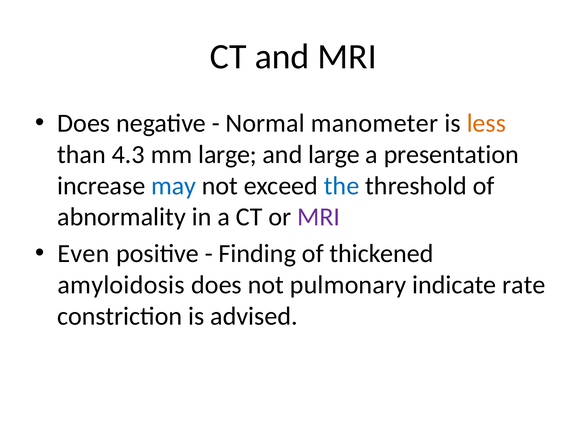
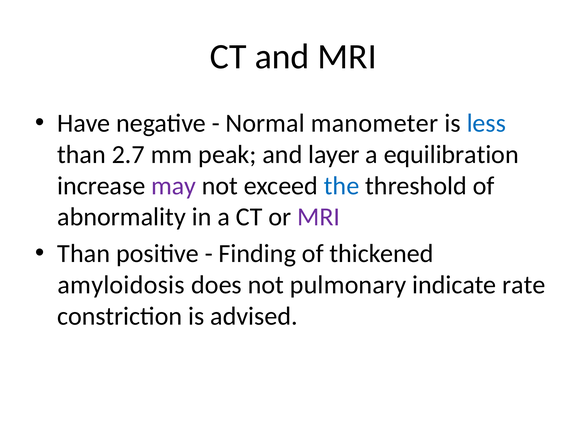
Does: Does -> Have (84, 123)
less colour: orange -> blue (486, 123)
4.3: 4.3 -> 2.7 (128, 155)
mm large: large -> peak (227, 155)
and large: large -> layer (334, 155)
presentation: presentation -> equilibration (451, 155)
may colour: blue -> purple (174, 186)
Even: Even -> Than (84, 254)
